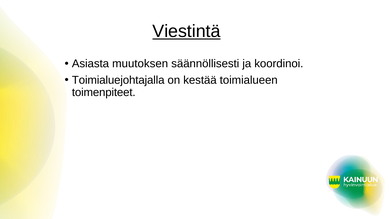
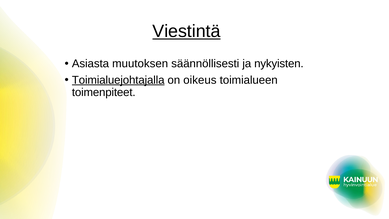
koordinoi: koordinoi -> nykyisten (279, 64)
Toimialuejohtajalla underline: none -> present (118, 80)
kestää: kestää -> oikeus (200, 80)
